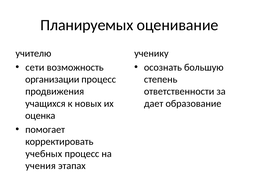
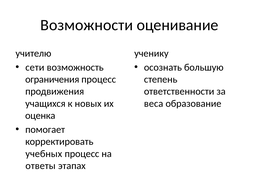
Планируемых: Планируемых -> Возможности (87, 25)
организации: организации -> ограничения (52, 79)
дает: дает -> веса (154, 104)
учения: учения -> ответы (41, 166)
